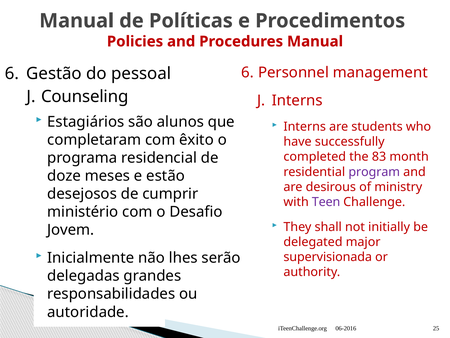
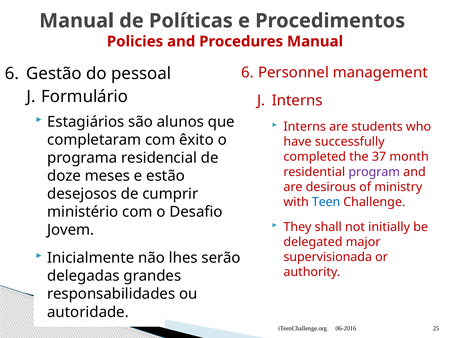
Counseling: Counseling -> Formulário (85, 96)
83: 83 -> 37 (379, 157)
Teen colour: purple -> blue (326, 202)
